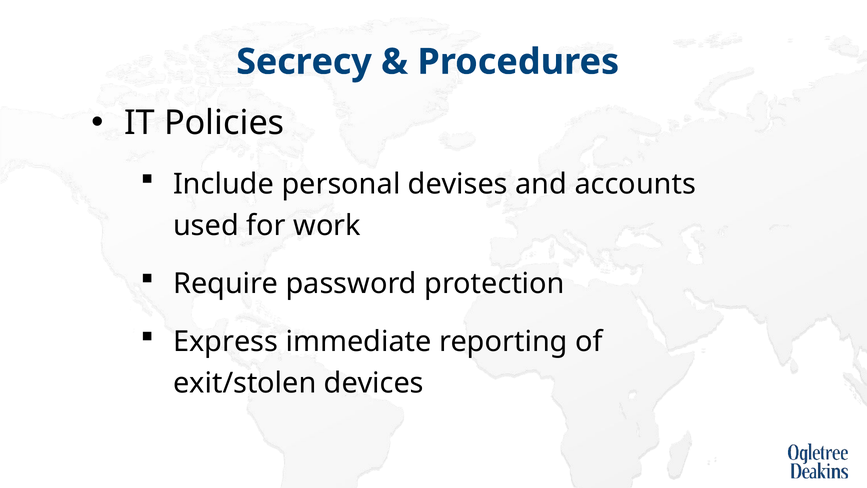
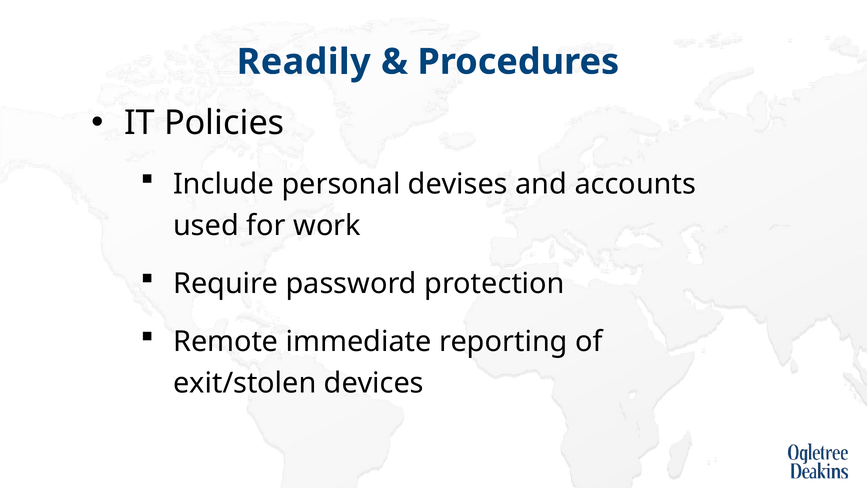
Secrecy: Secrecy -> Readily (304, 62)
Express: Express -> Remote (226, 342)
